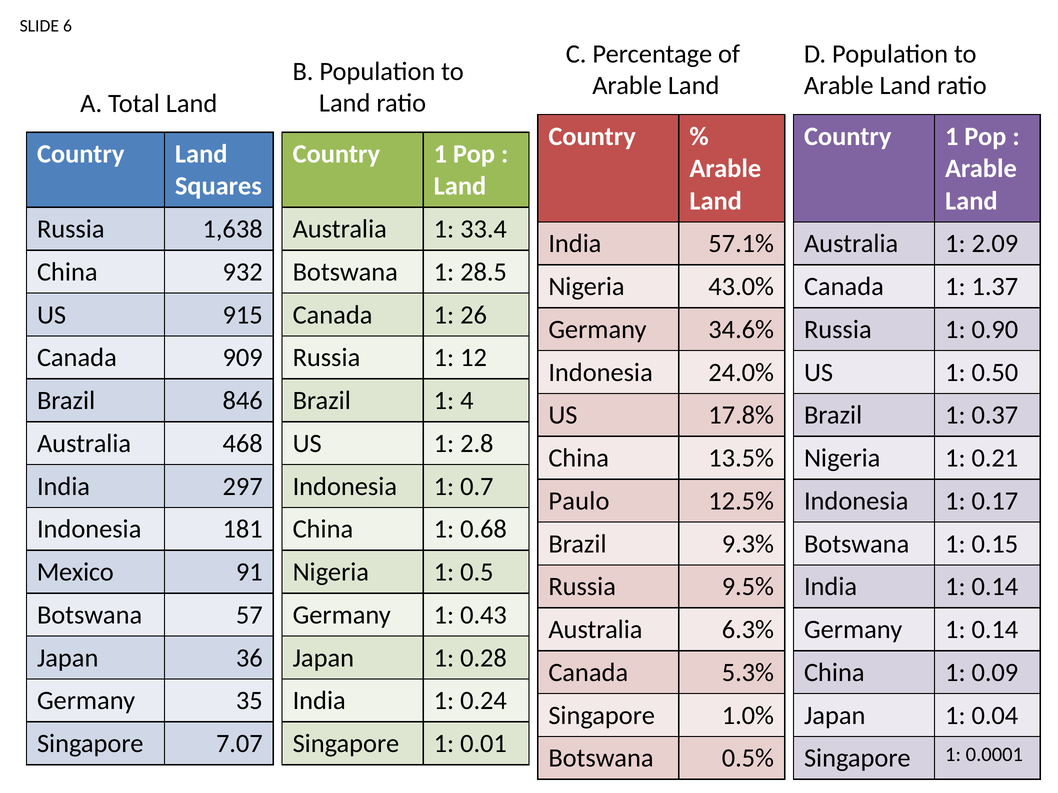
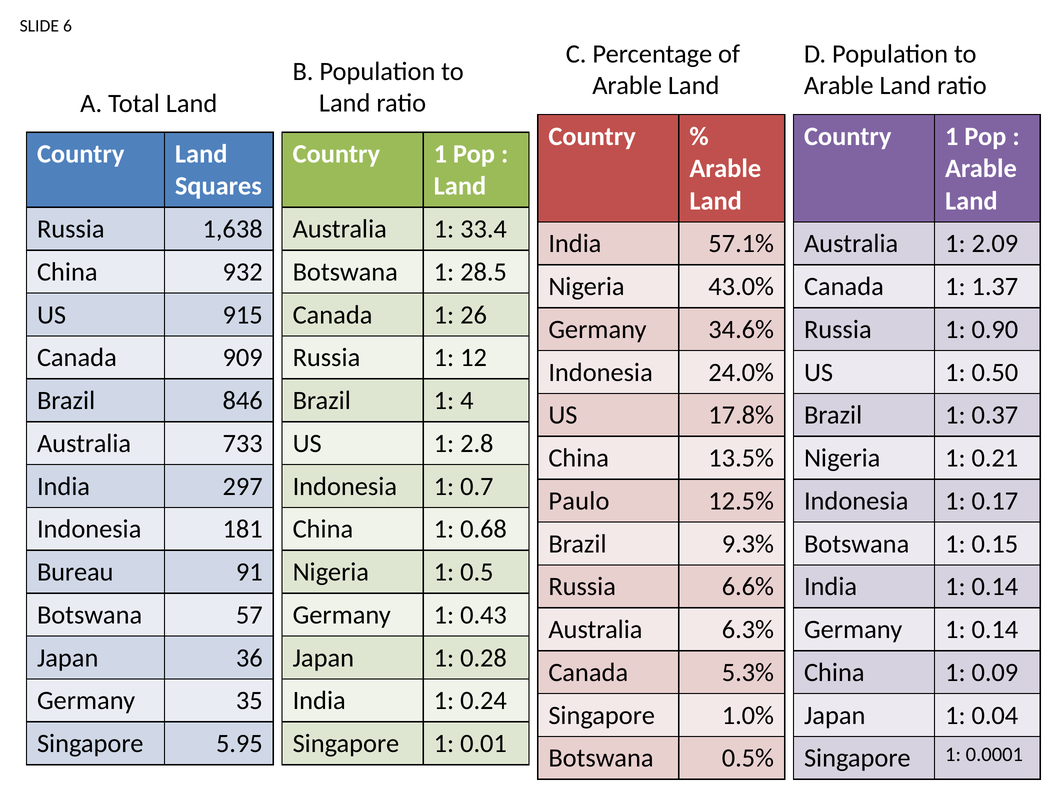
468: 468 -> 733 (243, 444)
Mexico: Mexico -> Bureau (75, 572)
9.5%: 9.5% -> 6.6% (748, 587)
7.07: 7.07 -> 5.95 (239, 744)
